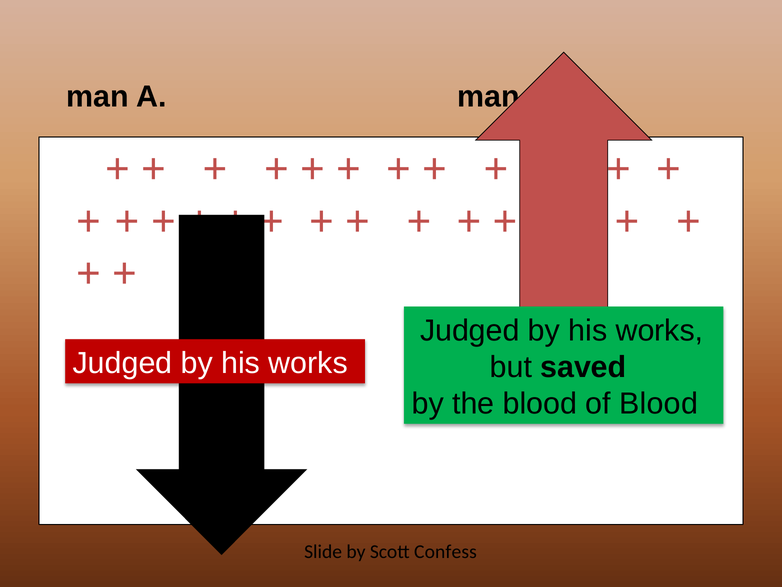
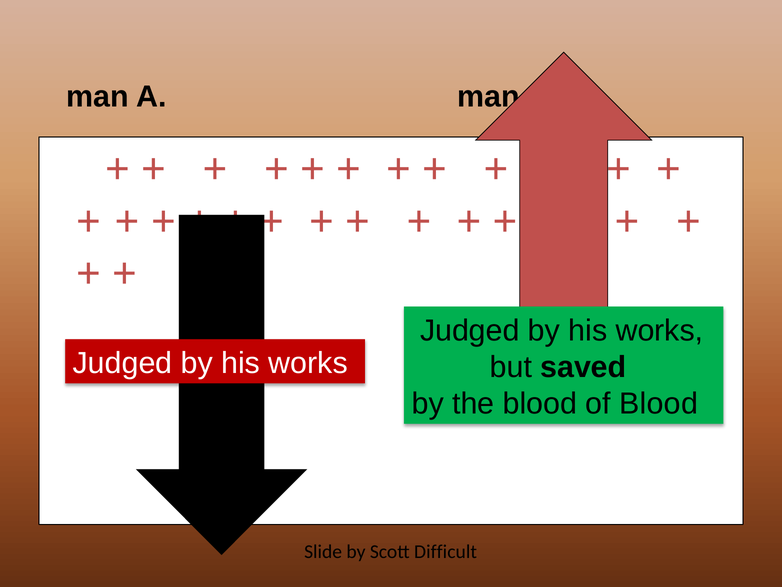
Confess: Confess -> Difficult (446, 551)
